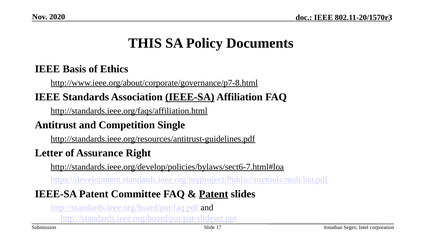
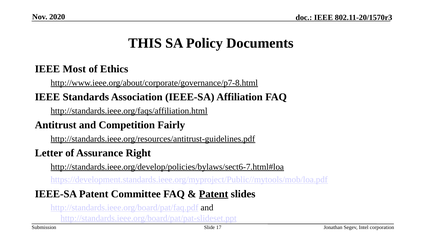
Basis: Basis -> Most (74, 69)
IEEE-SA underline: present -> none (190, 97)
Single: Single -> Fairly (171, 125)
